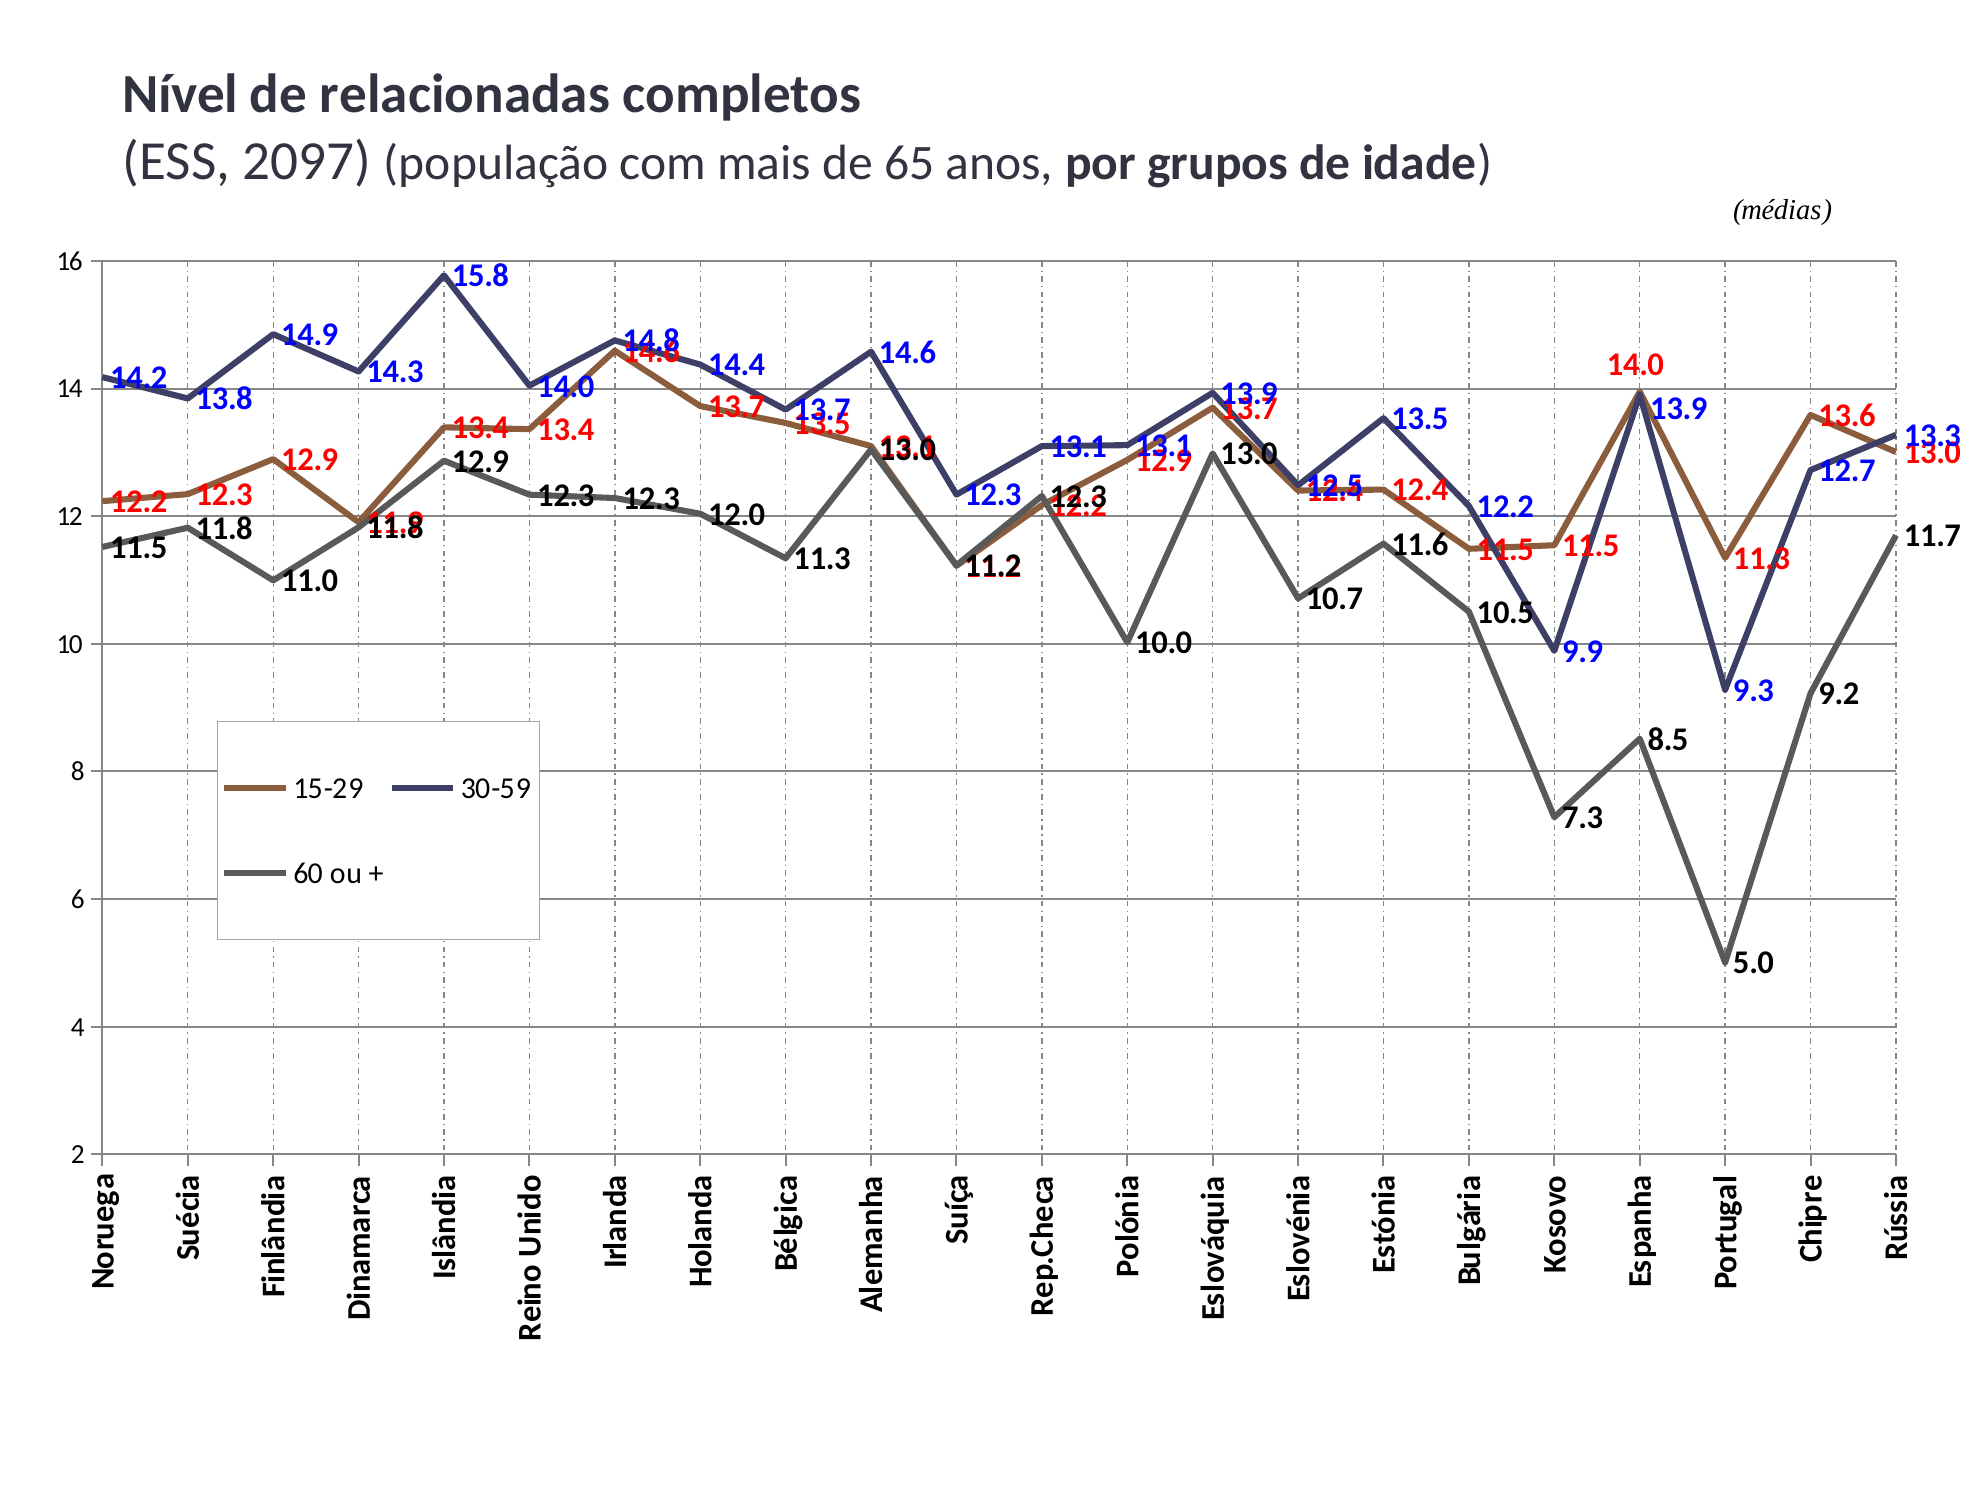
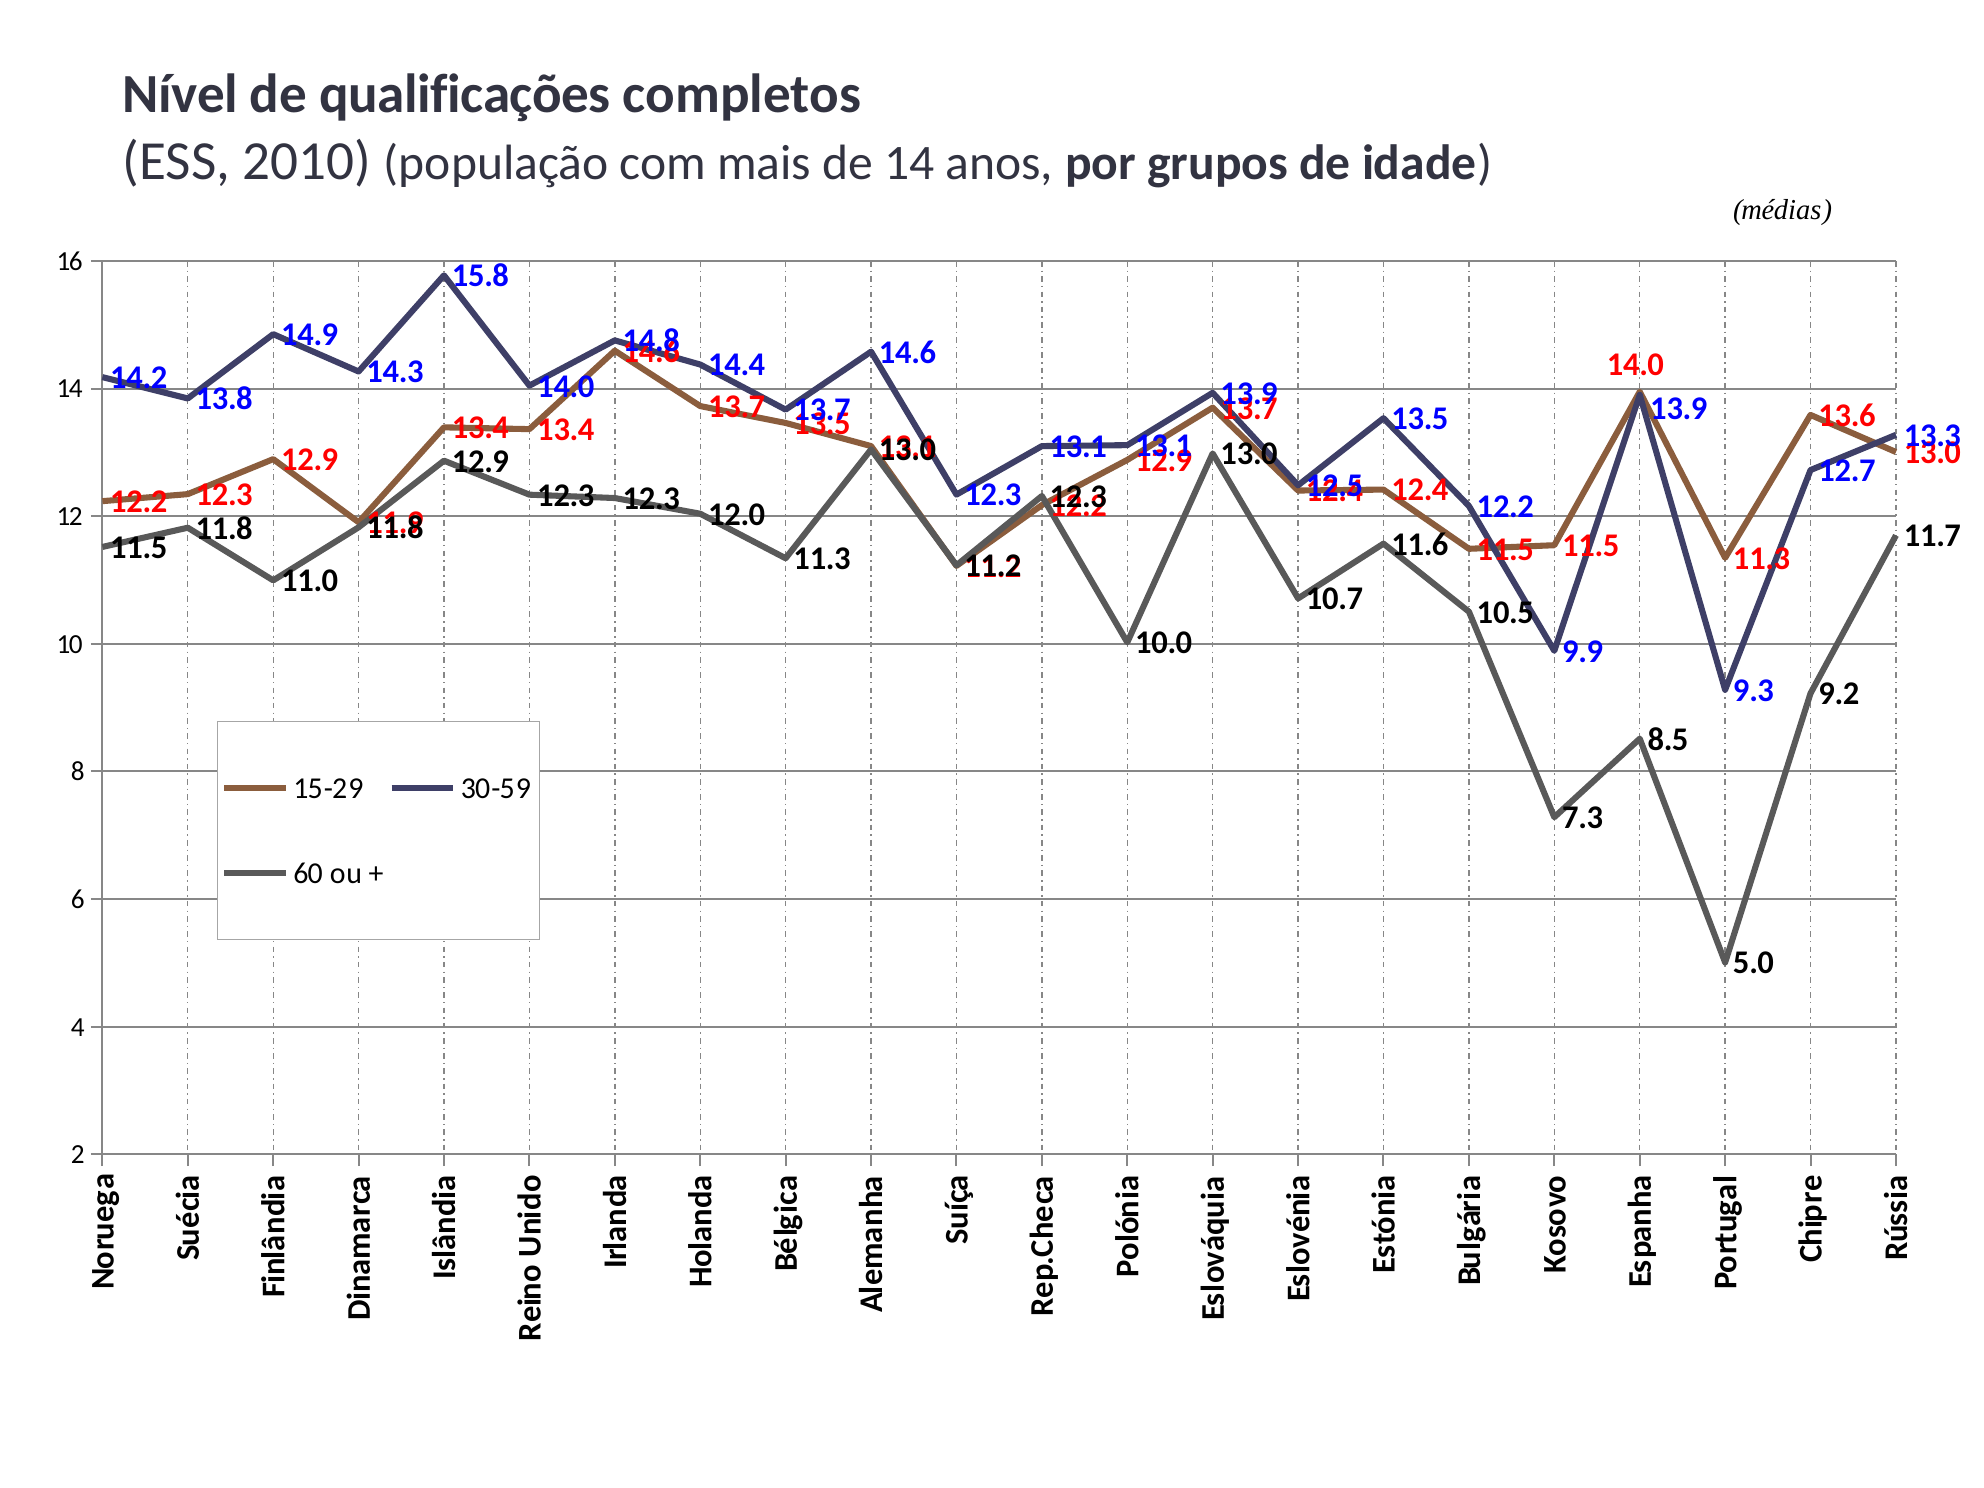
relacionadas: relacionadas -> qualificações (465, 95)
2097: 2097 -> 2010 (307, 161)
de 65: 65 -> 14 (910, 163)
